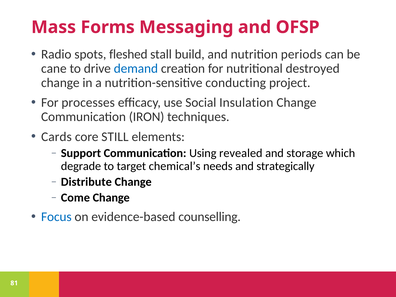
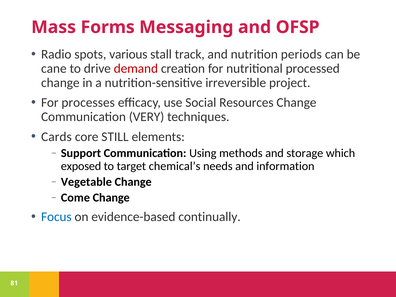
fleshed: fleshed -> various (128, 54)
build: build -> track (190, 54)
demand colour: blue -> red (136, 69)
destroyed: destroyed -> processed (313, 69)
conducting: conducting -> irreversible (236, 83)
Insulation: Insulation -> Resources (246, 103)
IRON: IRON -> VERY (147, 117)
revealed: revealed -> methods (241, 153)
degrade: degrade -> exposed (81, 166)
strategically: strategically -> information (285, 166)
Distribute: Distribute -> Vegetable (86, 182)
counselling: counselling -> continually (210, 217)
